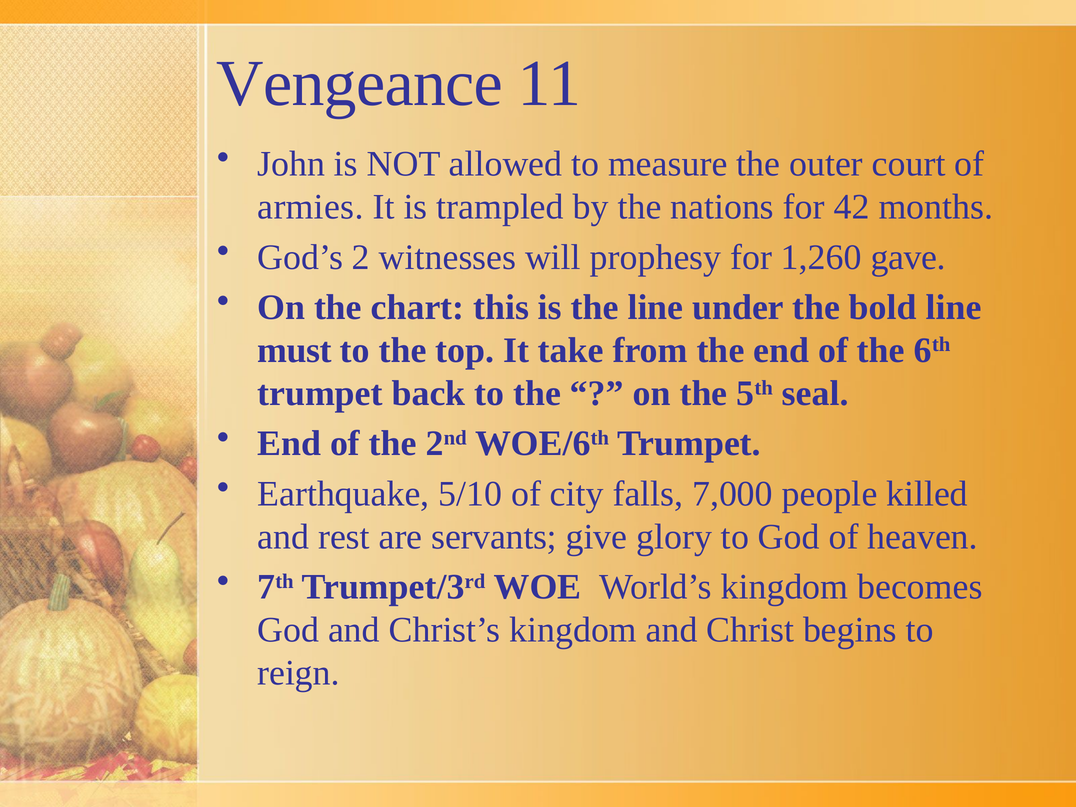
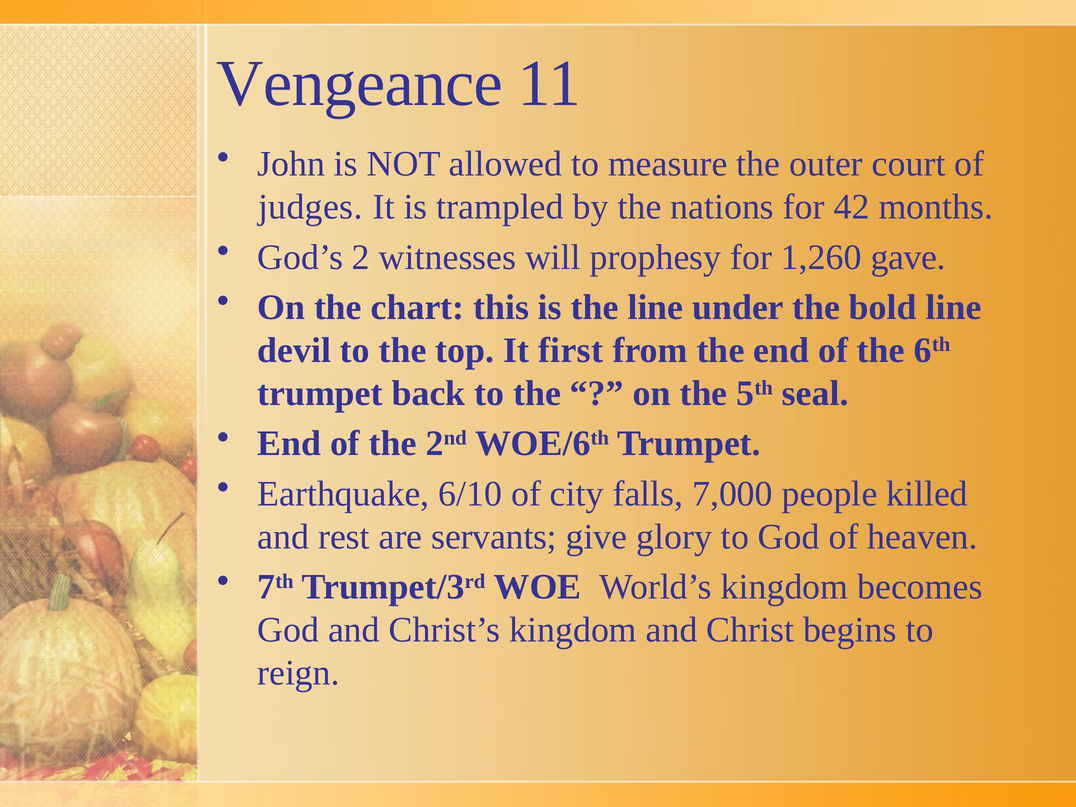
armies: armies -> judges (310, 207)
must: must -> devil (294, 350)
take: take -> first (571, 350)
5/10: 5/10 -> 6/10 (470, 494)
